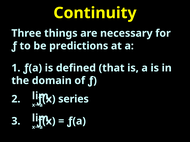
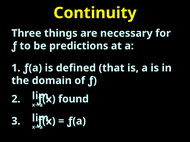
series: series -> found (74, 99)
